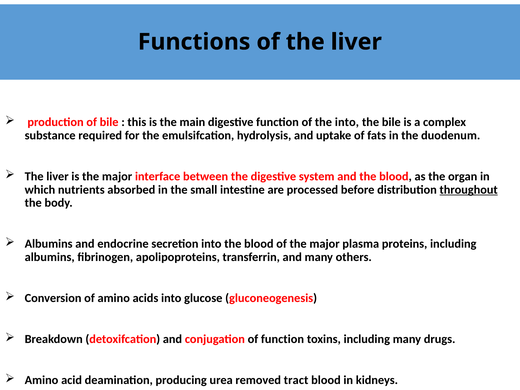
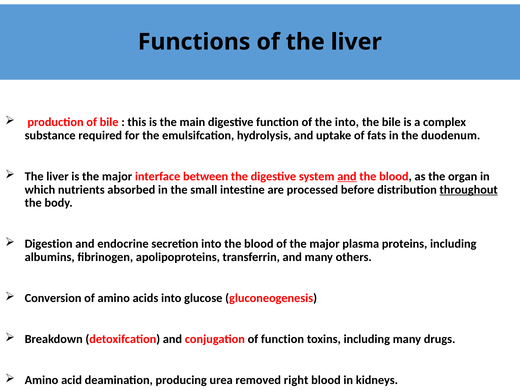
and underline: none -> present (347, 176)
Albumins: Albumins -> Digestion (49, 244)
tract: tract -> right (296, 380)
